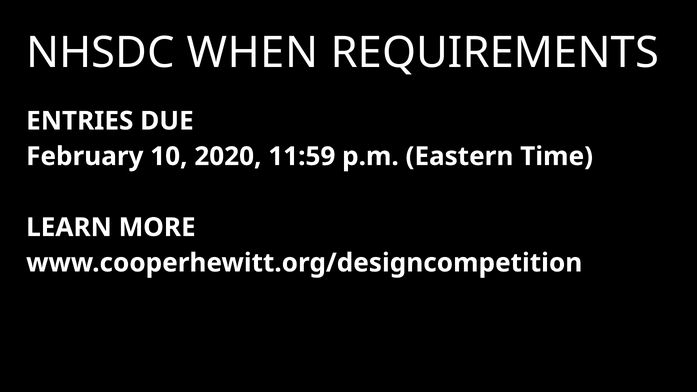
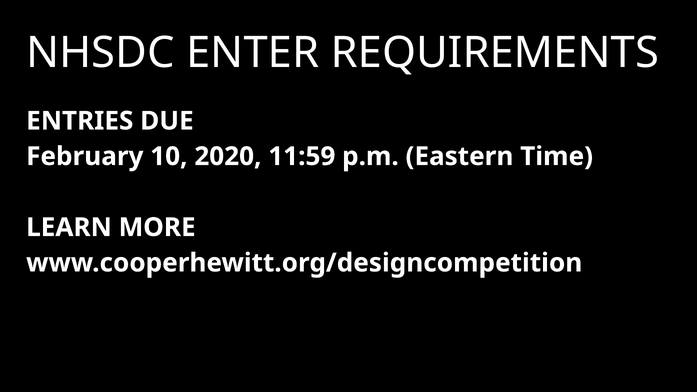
WHEN: WHEN -> ENTER (253, 53)
